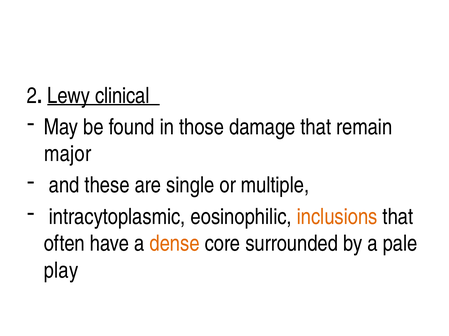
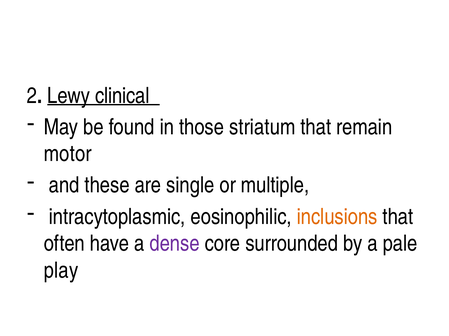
damage: damage -> striatum (262, 127)
major: major -> motor (68, 154)
dense colour: orange -> purple (175, 244)
